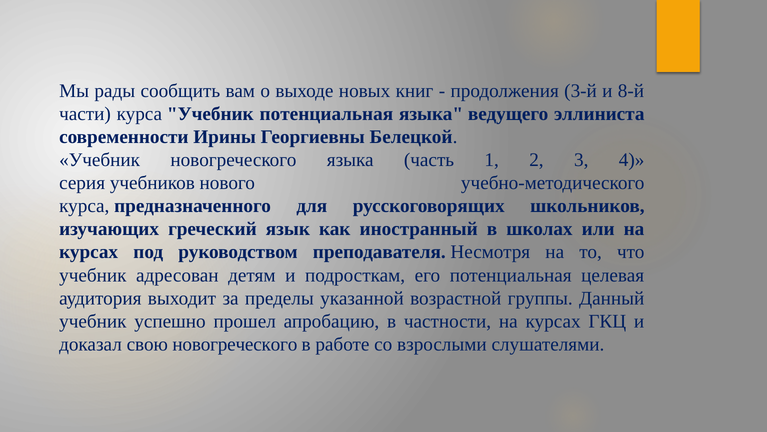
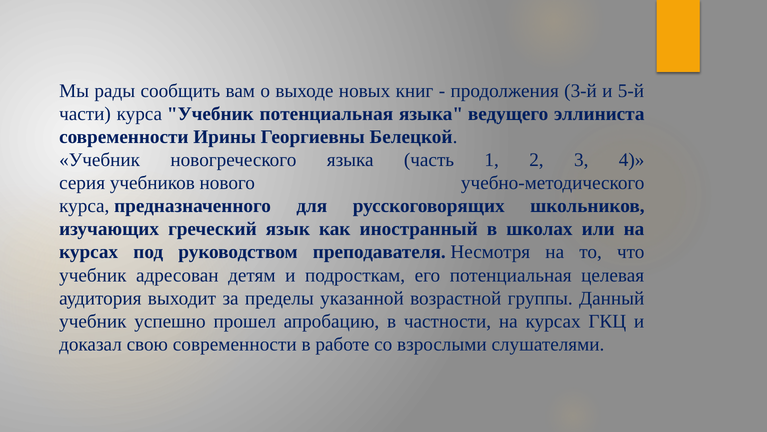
8-й: 8-й -> 5-й (631, 91)
свою новогреческого: новогреческого -> современности (235, 344)
